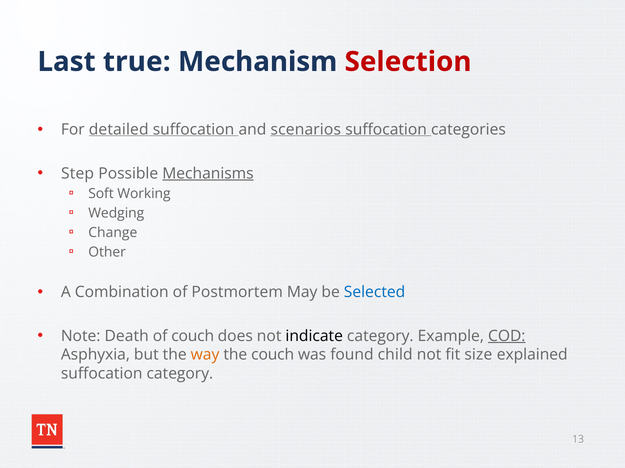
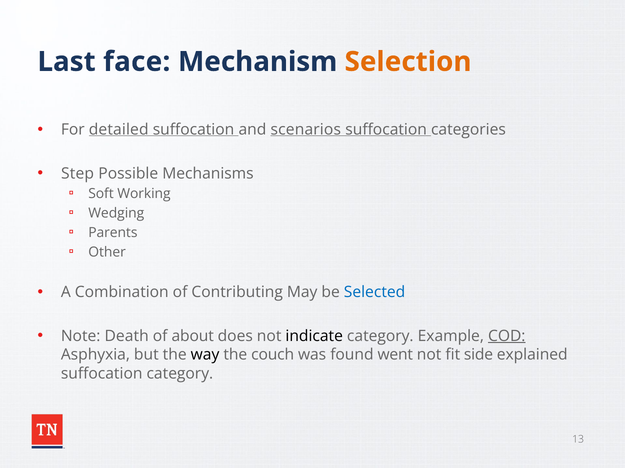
true: true -> face (137, 62)
Selection colour: red -> orange (408, 62)
Mechanisms underline: present -> none (208, 174)
Change: Change -> Parents (113, 233)
Postmortem: Postmortem -> Contributing (237, 293)
of couch: couch -> about (193, 336)
way colour: orange -> black (205, 355)
child: child -> went (395, 355)
size: size -> side (479, 355)
